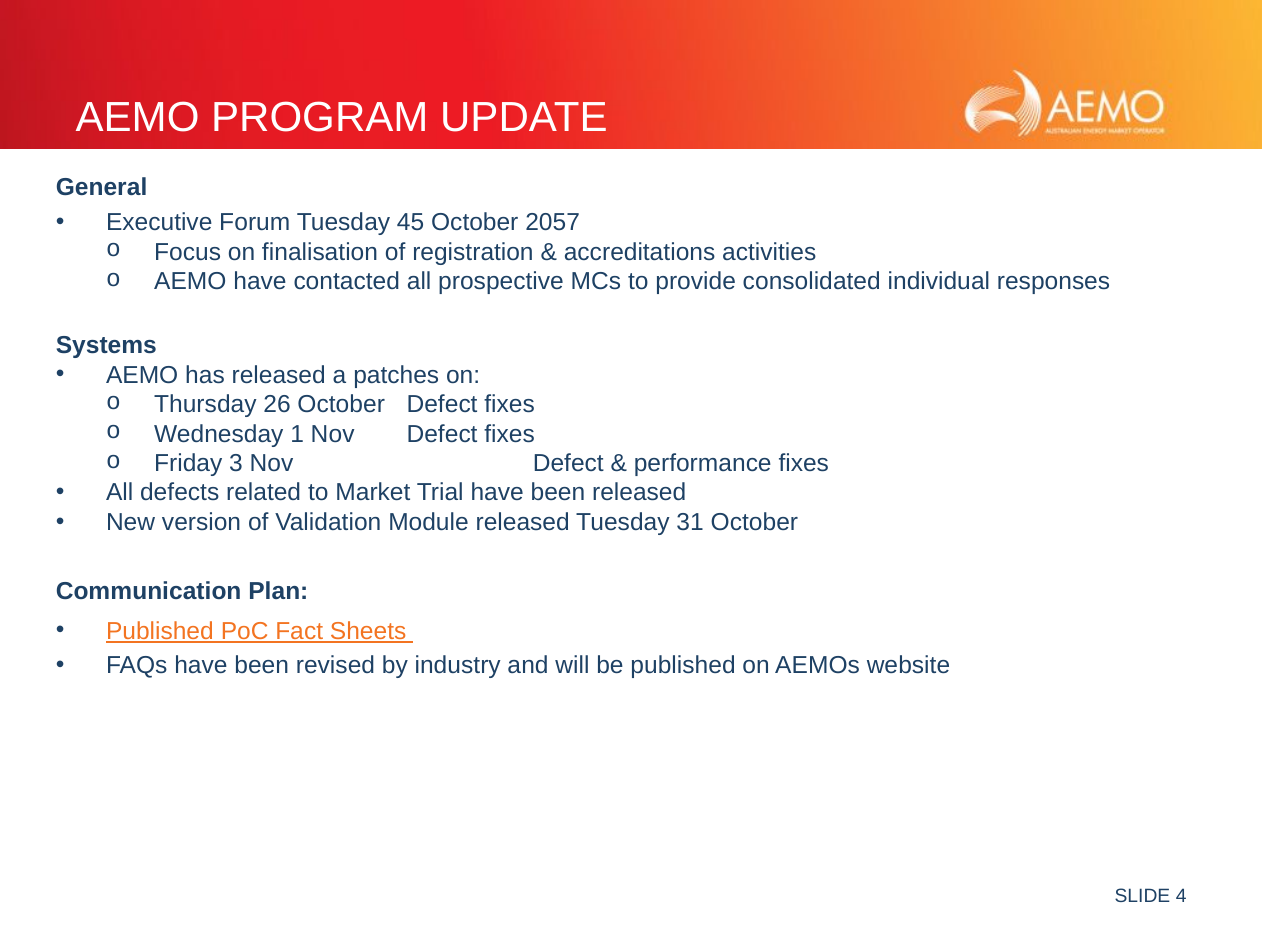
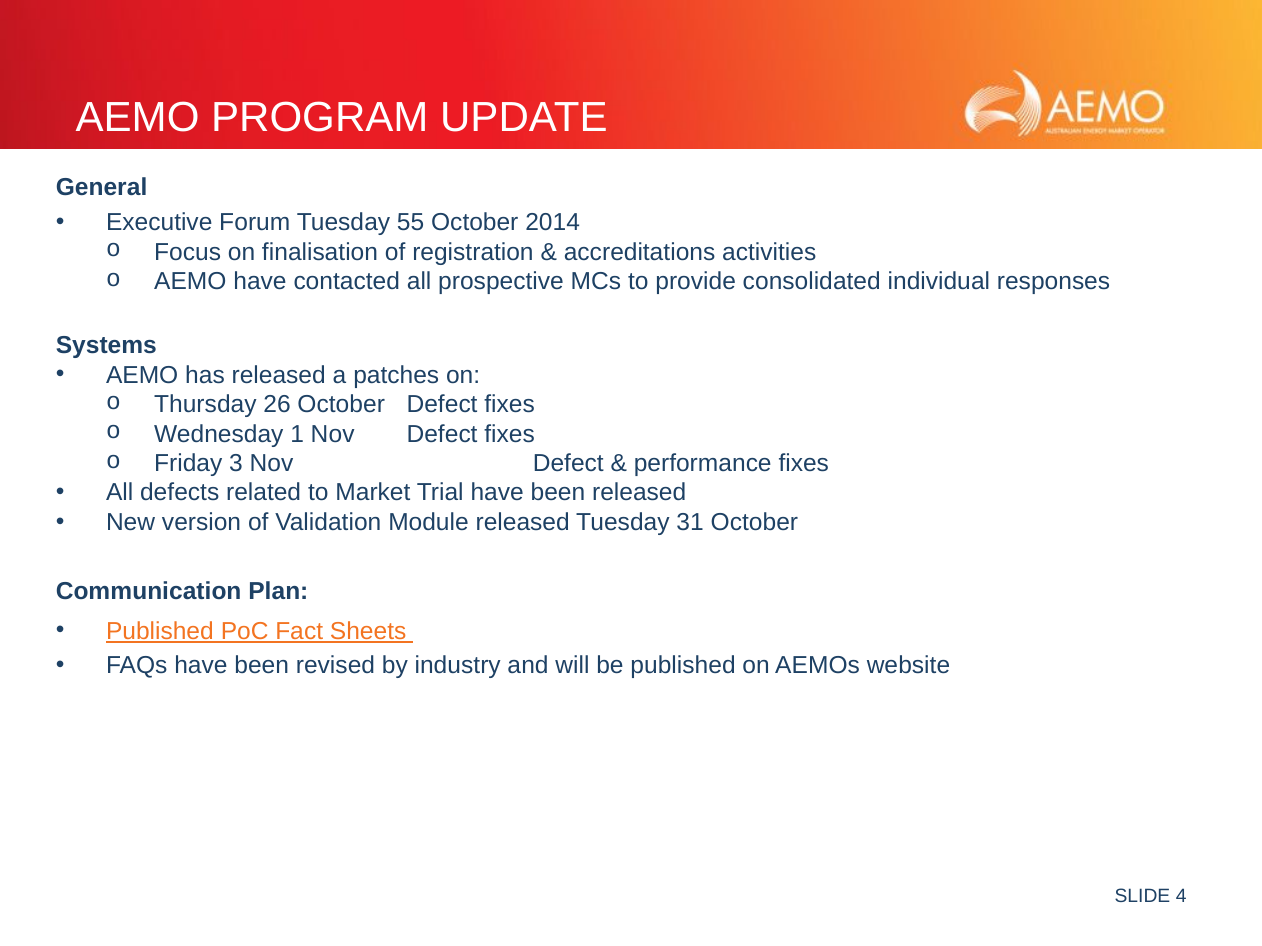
45: 45 -> 55 (411, 223)
2057: 2057 -> 2014 (553, 223)
